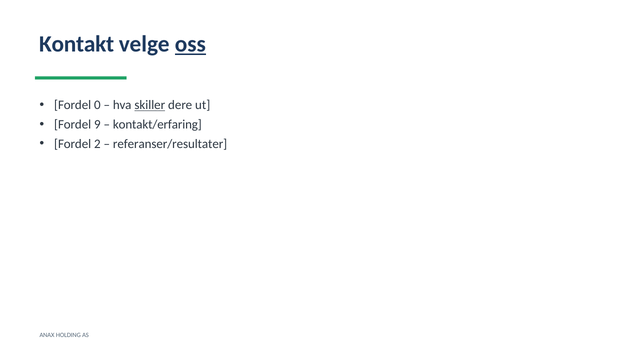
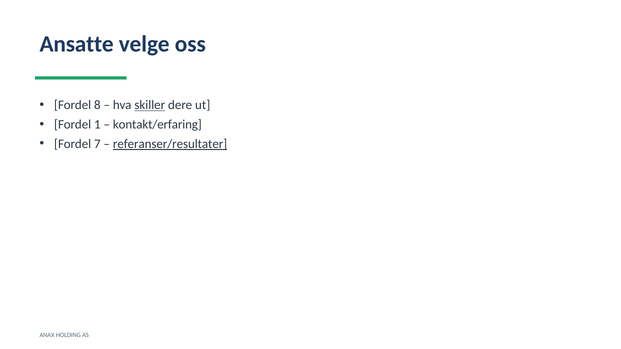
Kontakt: Kontakt -> Ansatte (77, 44)
oss underline: present -> none (190, 44)
0: 0 -> 8 (97, 105)
9: 9 -> 1 (97, 125)
2: 2 -> 7 (97, 144)
referanser/resultater underline: none -> present (170, 144)
